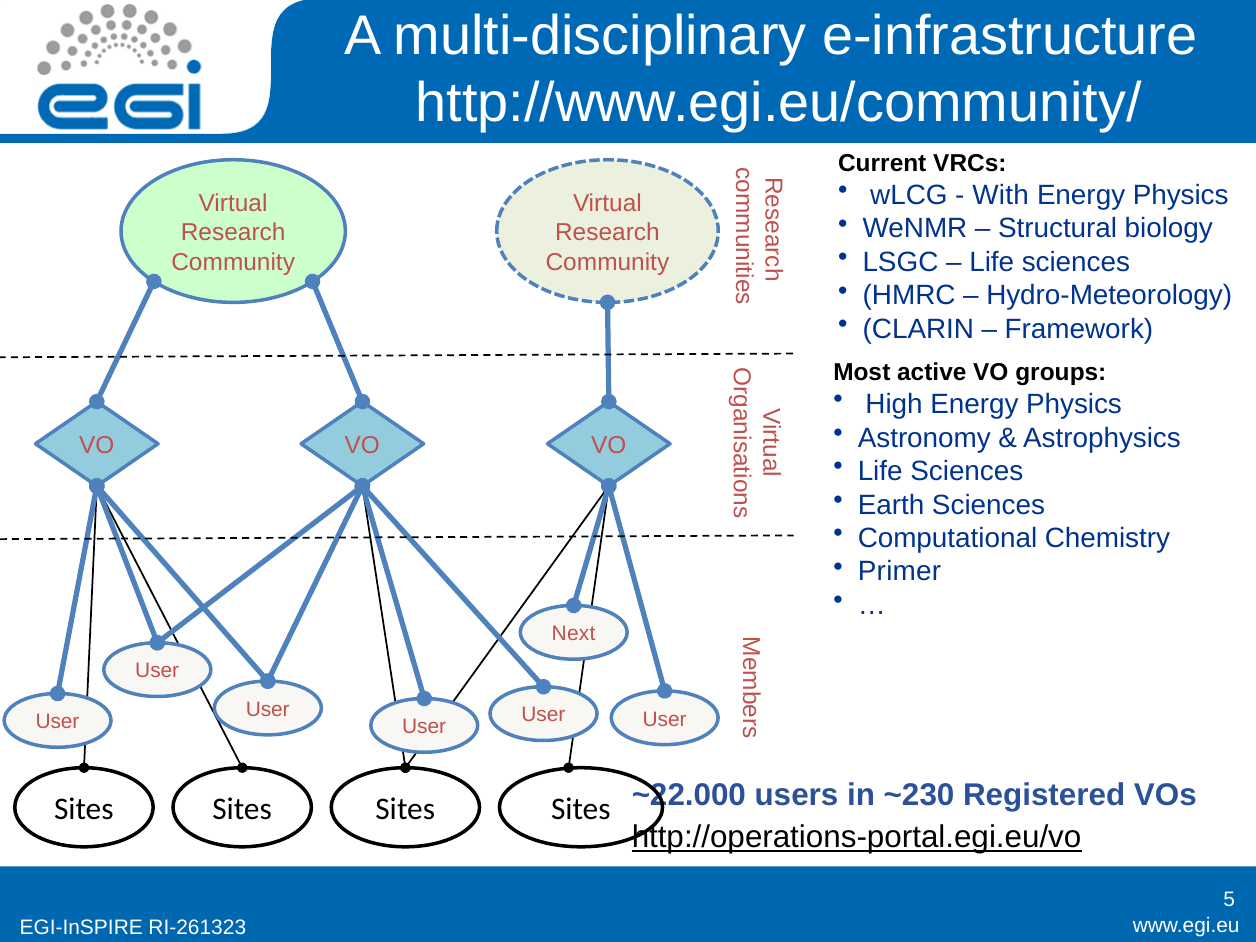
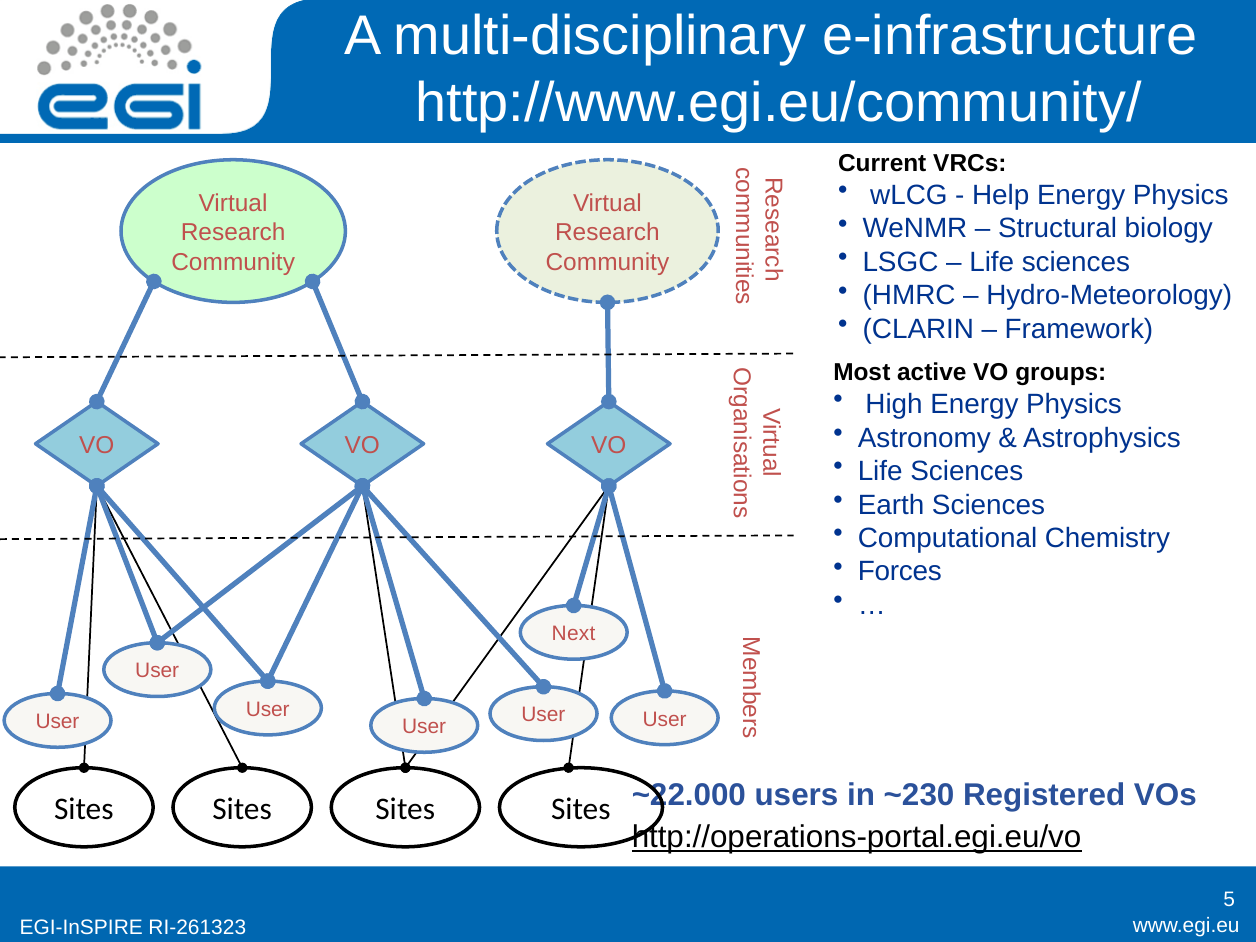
With: With -> Help (1001, 195)
Primer: Primer -> Forces (900, 572)
